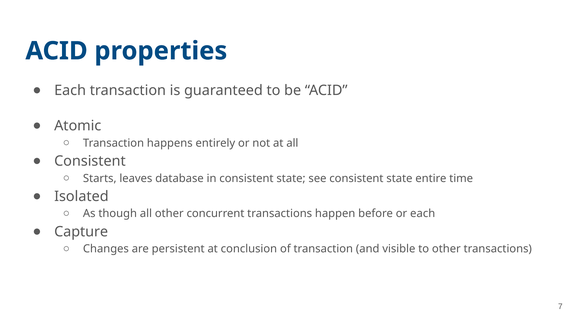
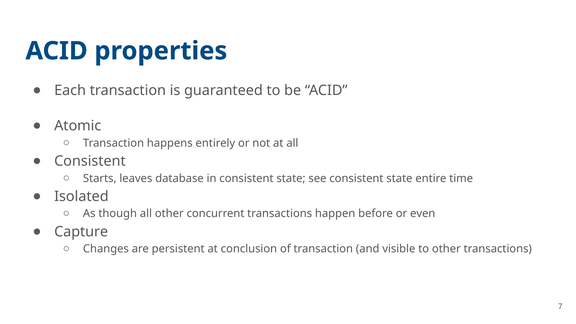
or each: each -> even (423, 214)
